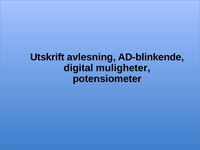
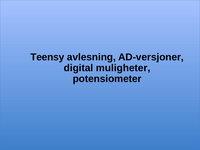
Utskrift: Utskrift -> Teensy (47, 57)
AD-blinkende: AD-blinkende -> AD-versjoner (151, 57)
